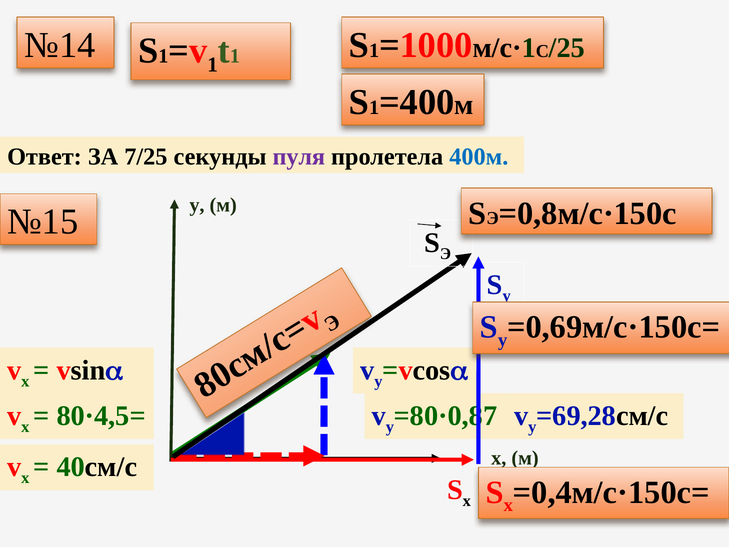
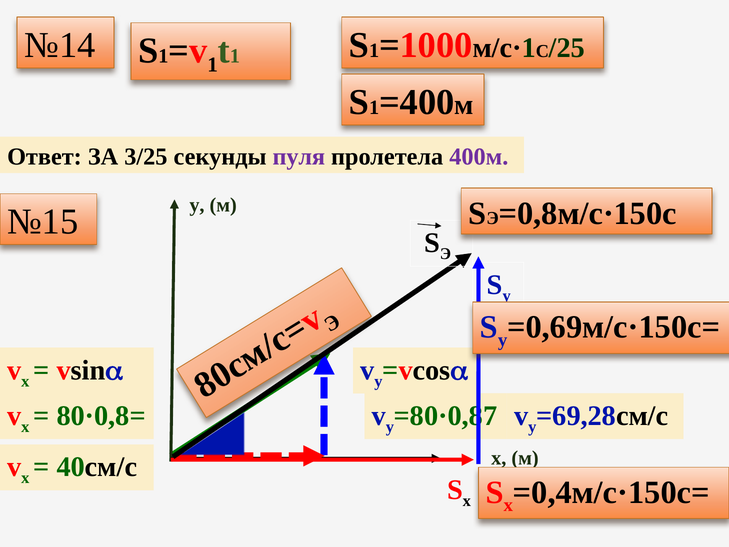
7/25: 7/25 -> 3/25 (146, 157)
400м colour: blue -> purple (479, 157)
80·4,5=: 80·4,5= -> 80·0,8= (101, 416)
